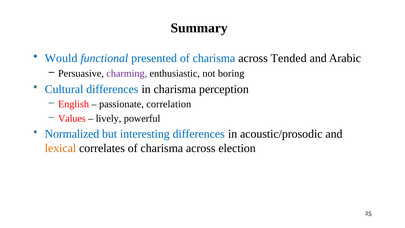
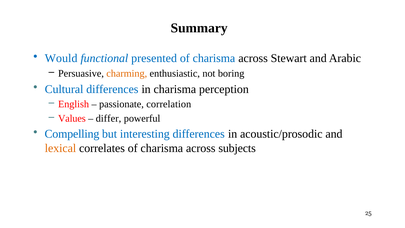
Tended: Tended -> Stewart (289, 58)
charming colour: purple -> orange (127, 73)
lively: lively -> differ (109, 118)
Normalized: Normalized -> Compelling (72, 134)
election: election -> subjects (237, 148)
